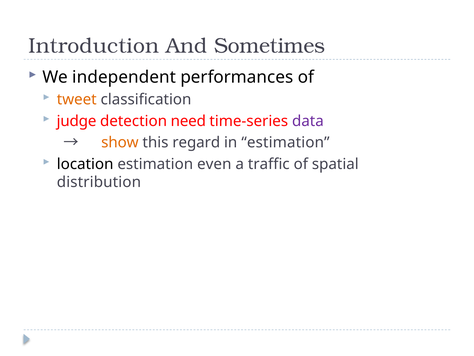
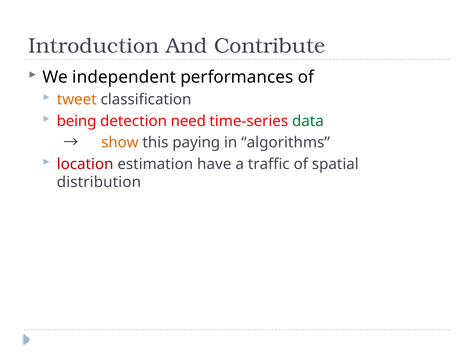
Sometimes: Sometimes -> Contribute (270, 46)
judge: judge -> being (77, 121)
data colour: purple -> green (308, 121)
regard: regard -> paying (196, 142)
in estimation: estimation -> algorithms (286, 142)
location colour: black -> red (85, 164)
even: even -> have (214, 164)
